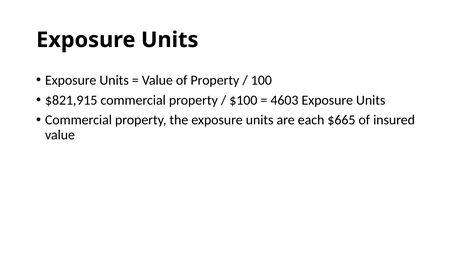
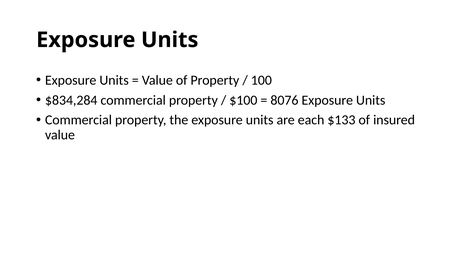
$821,915: $821,915 -> $834,284 (71, 100)
4603: 4603 -> 8076 (284, 100)
$665: $665 -> $133 (341, 120)
